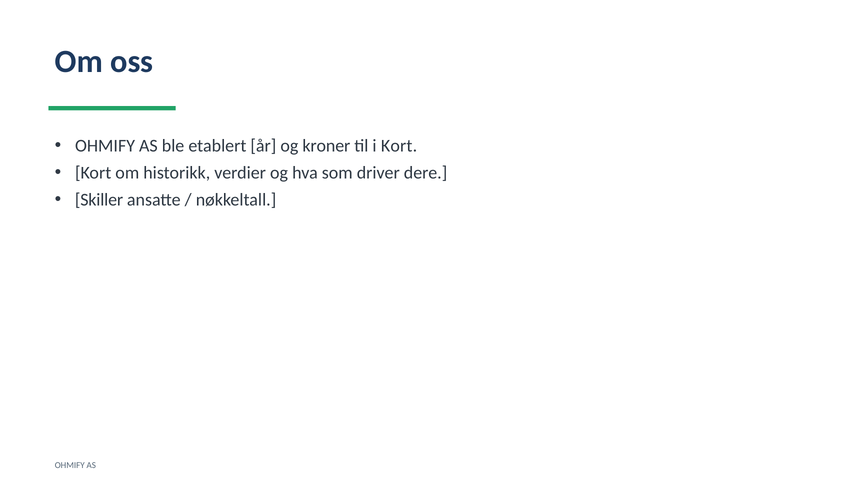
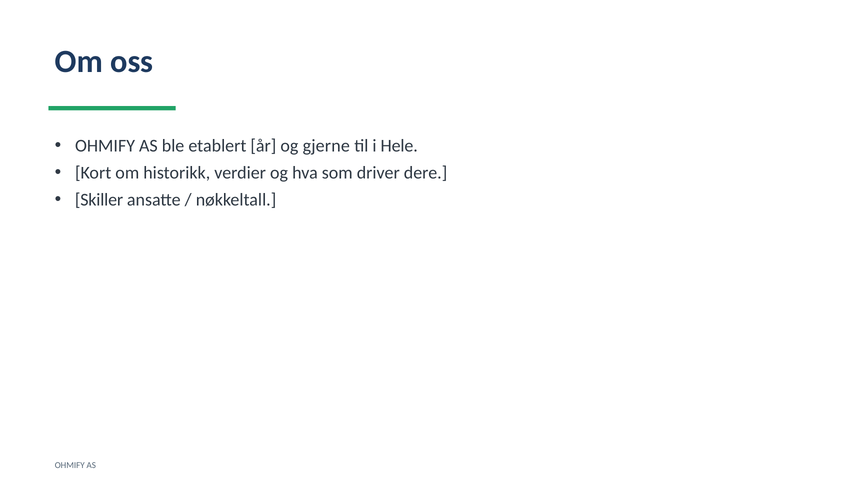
kroner: kroner -> gjerne (326, 146)
i Kort: Kort -> Hele (399, 146)
